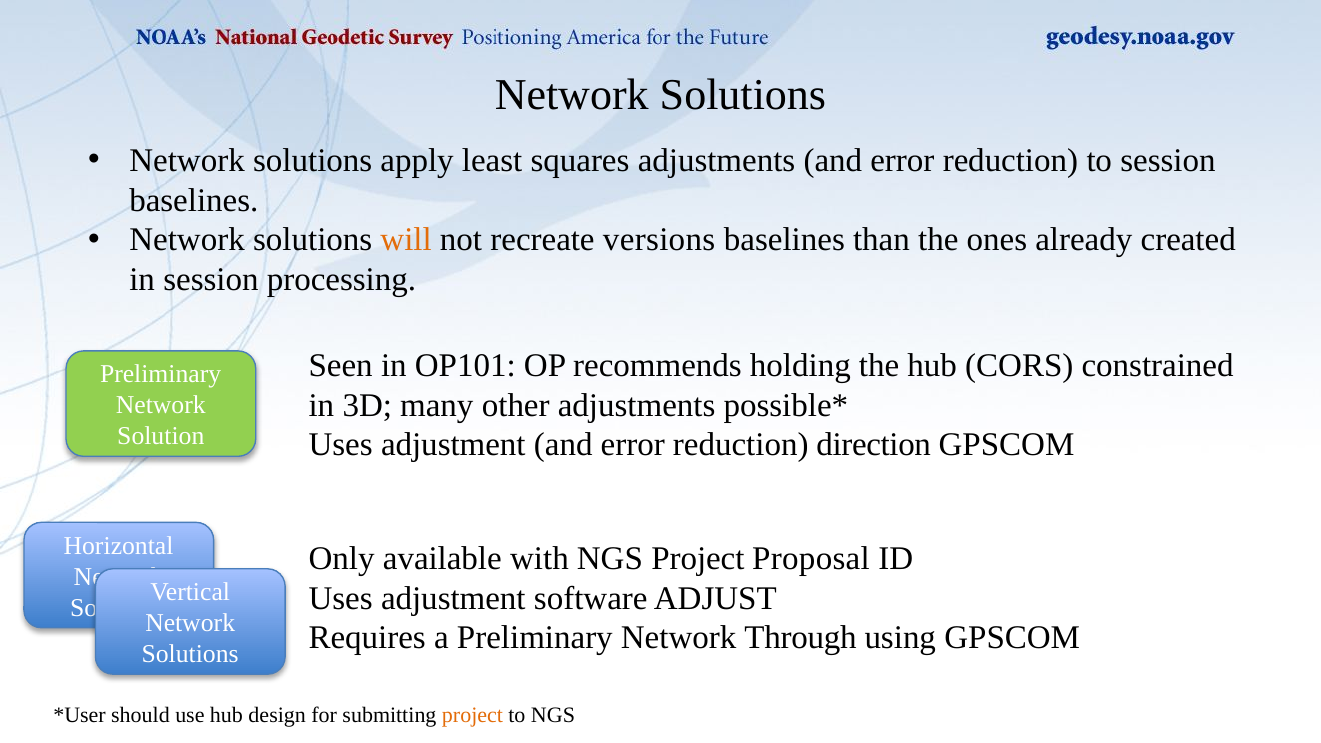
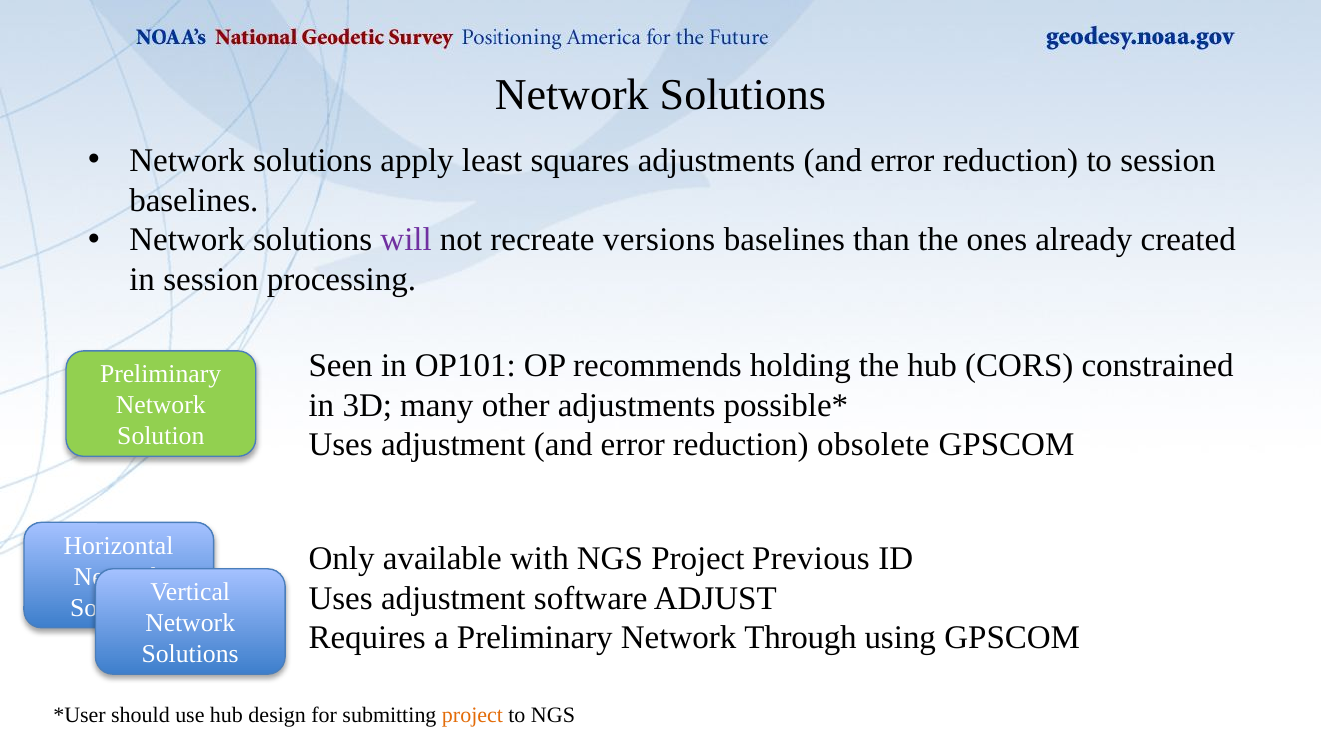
will colour: orange -> purple (406, 240)
direction: direction -> obsolete (873, 445)
Proposal: Proposal -> Previous (811, 559)
